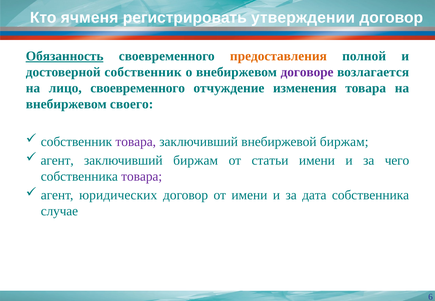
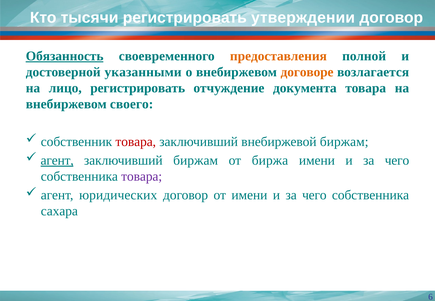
ячменя: ячменя -> тысячи (90, 18)
достоверной собственник: собственник -> указанными (143, 72)
договоре colour: purple -> orange (307, 72)
лицо своевременного: своевременного -> регистрировать (138, 88)
изменения: изменения -> документа (305, 88)
товара colour: purple -> red (136, 142)
агент underline: none -> present (57, 160)
статьи: статьи -> биржа (270, 160)
дата: дата -> чего (314, 195)
случае: случае -> сахара (59, 211)
